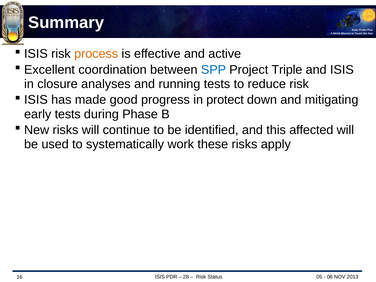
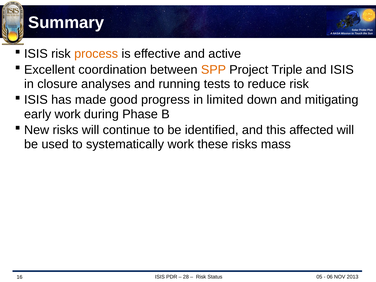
SPP colour: blue -> orange (214, 70)
protect: protect -> limited (225, 100)
early tests: tests -> work (68, 114)
apply: apply -> mass (276, 144)
